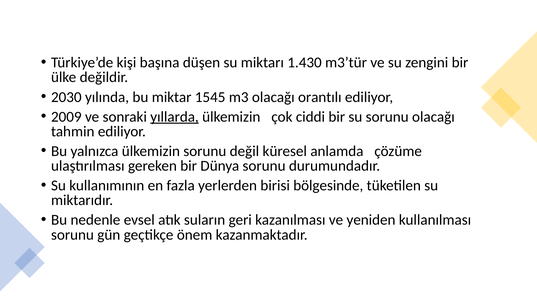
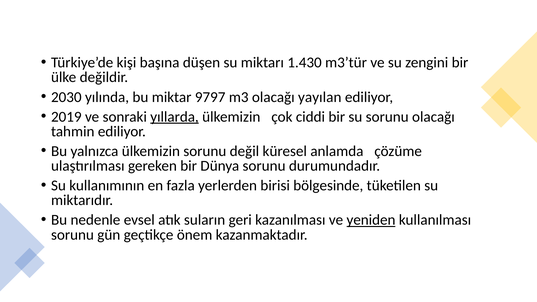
1545: 1545 -> 9797 (210, 97)
orantılı: orantılı -> yayılan (320, 97)
2009: 2009 -> 2019 (66, 117)
yeniden underline: none -> present (371, 220)
